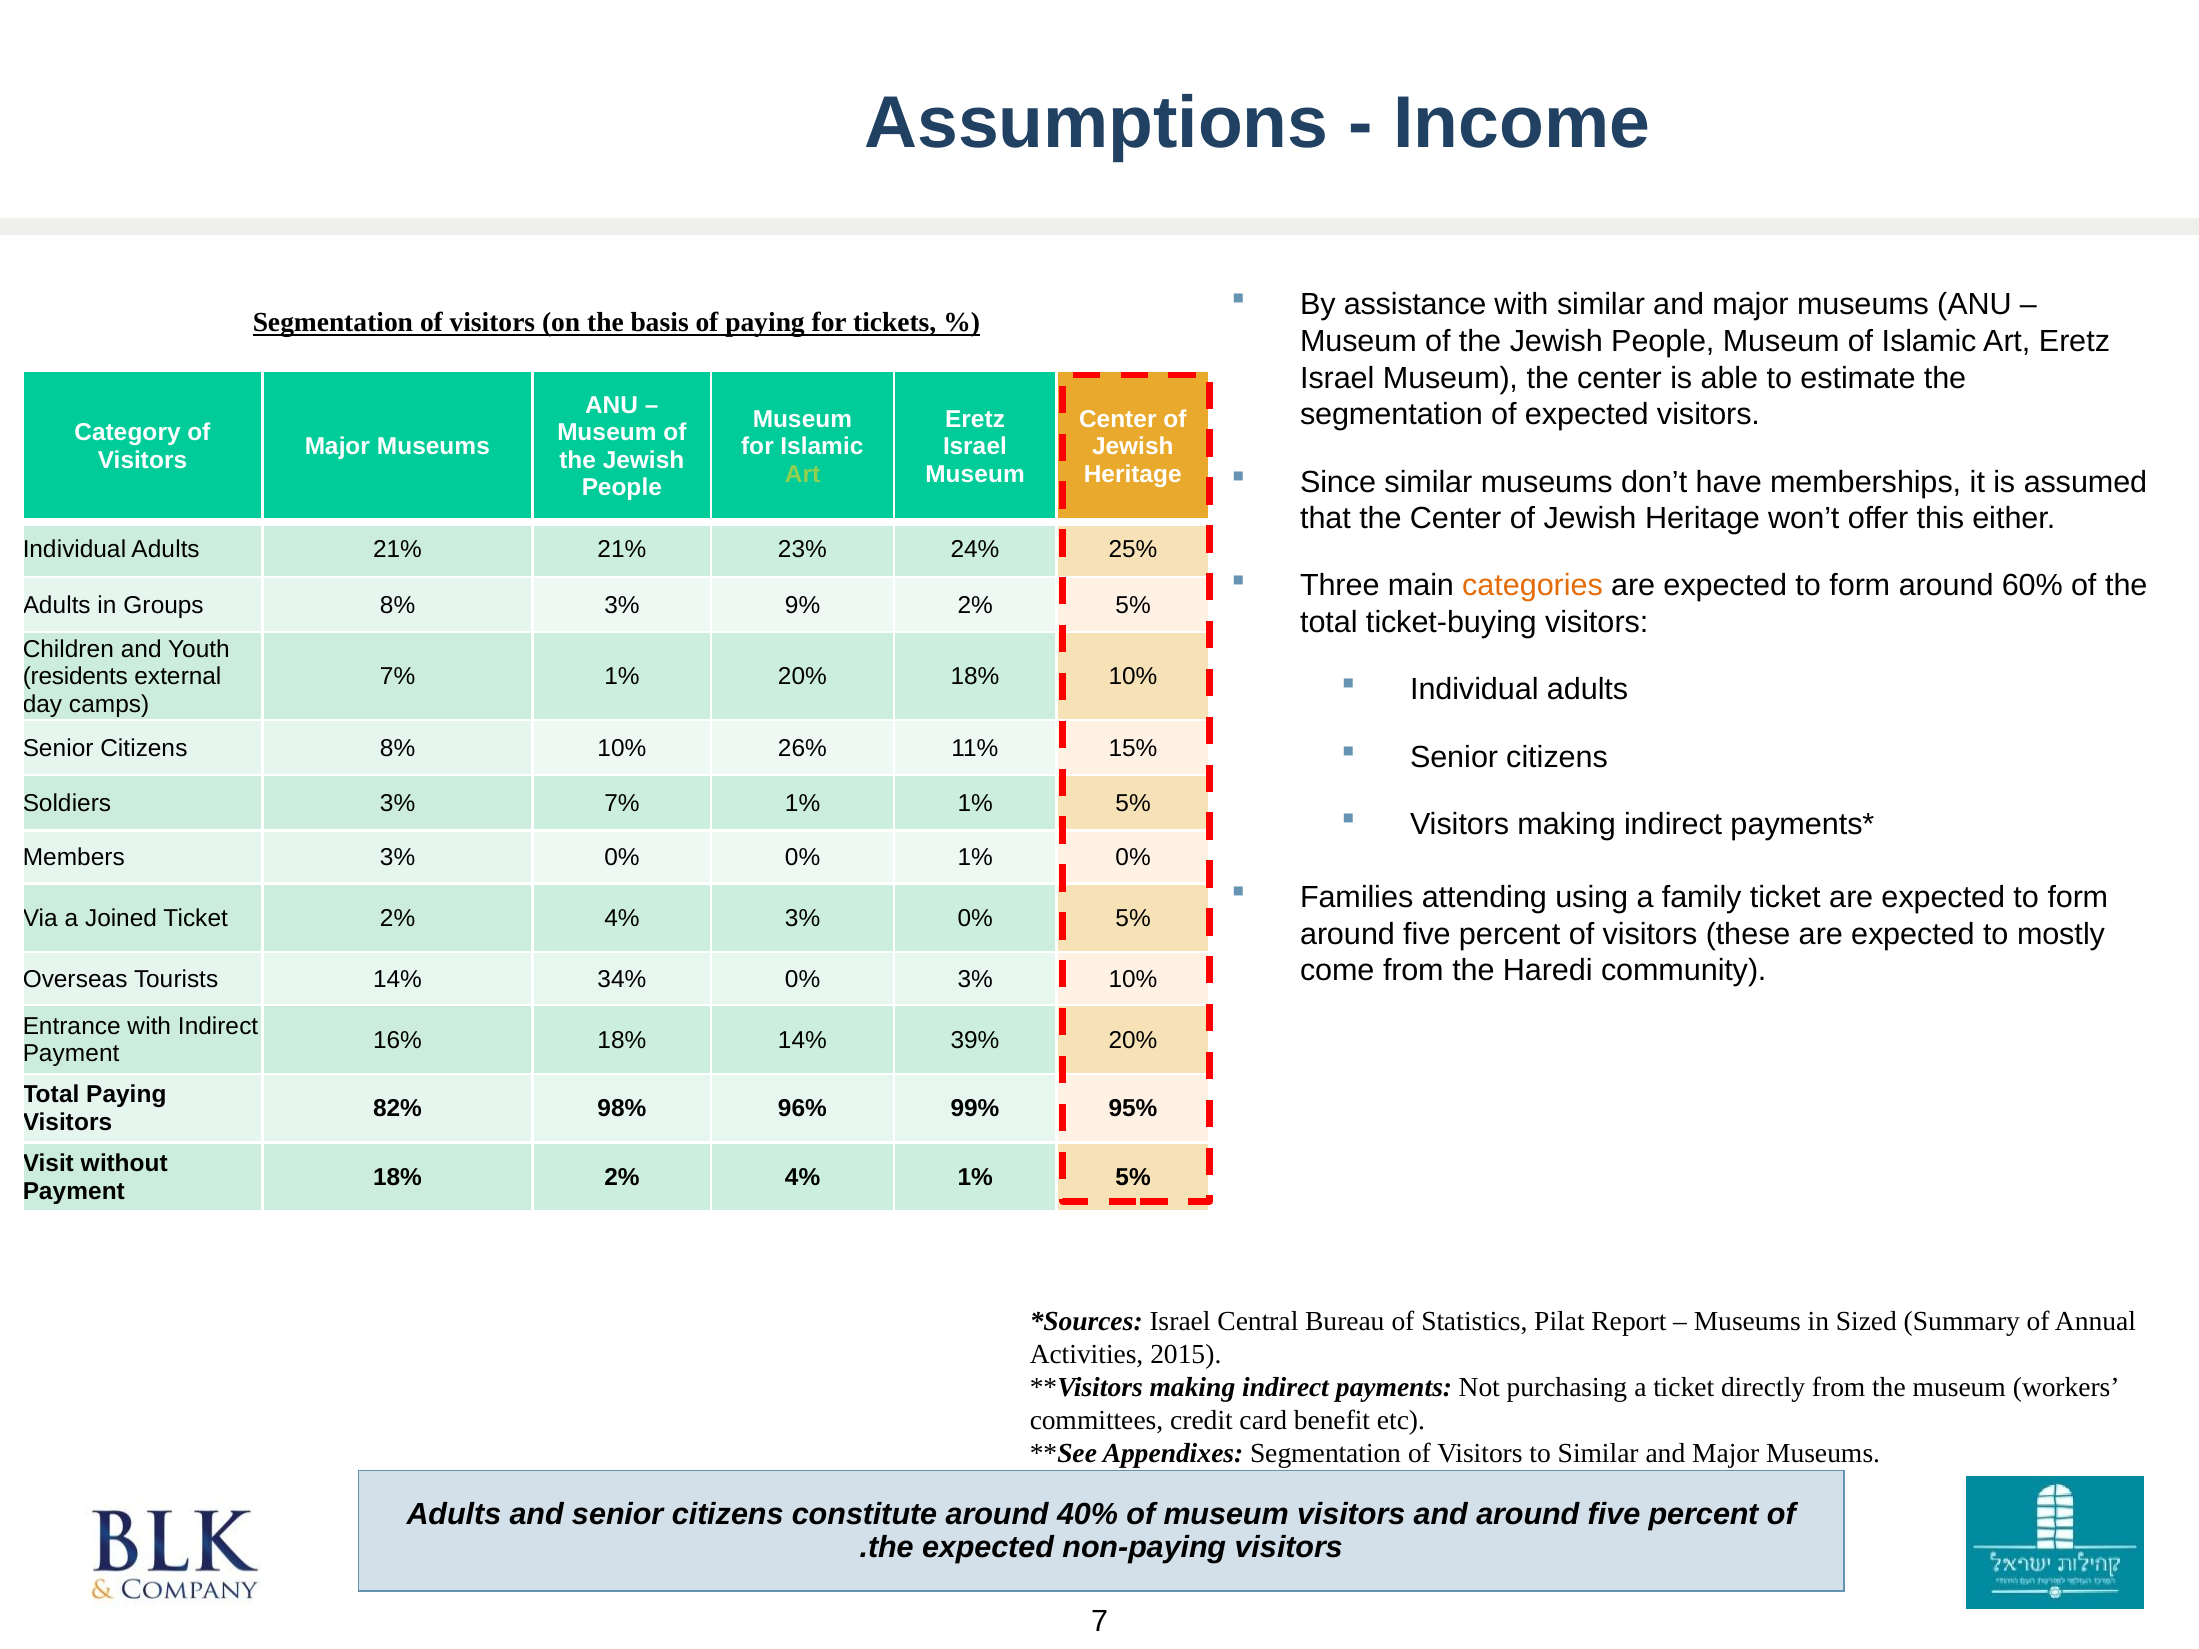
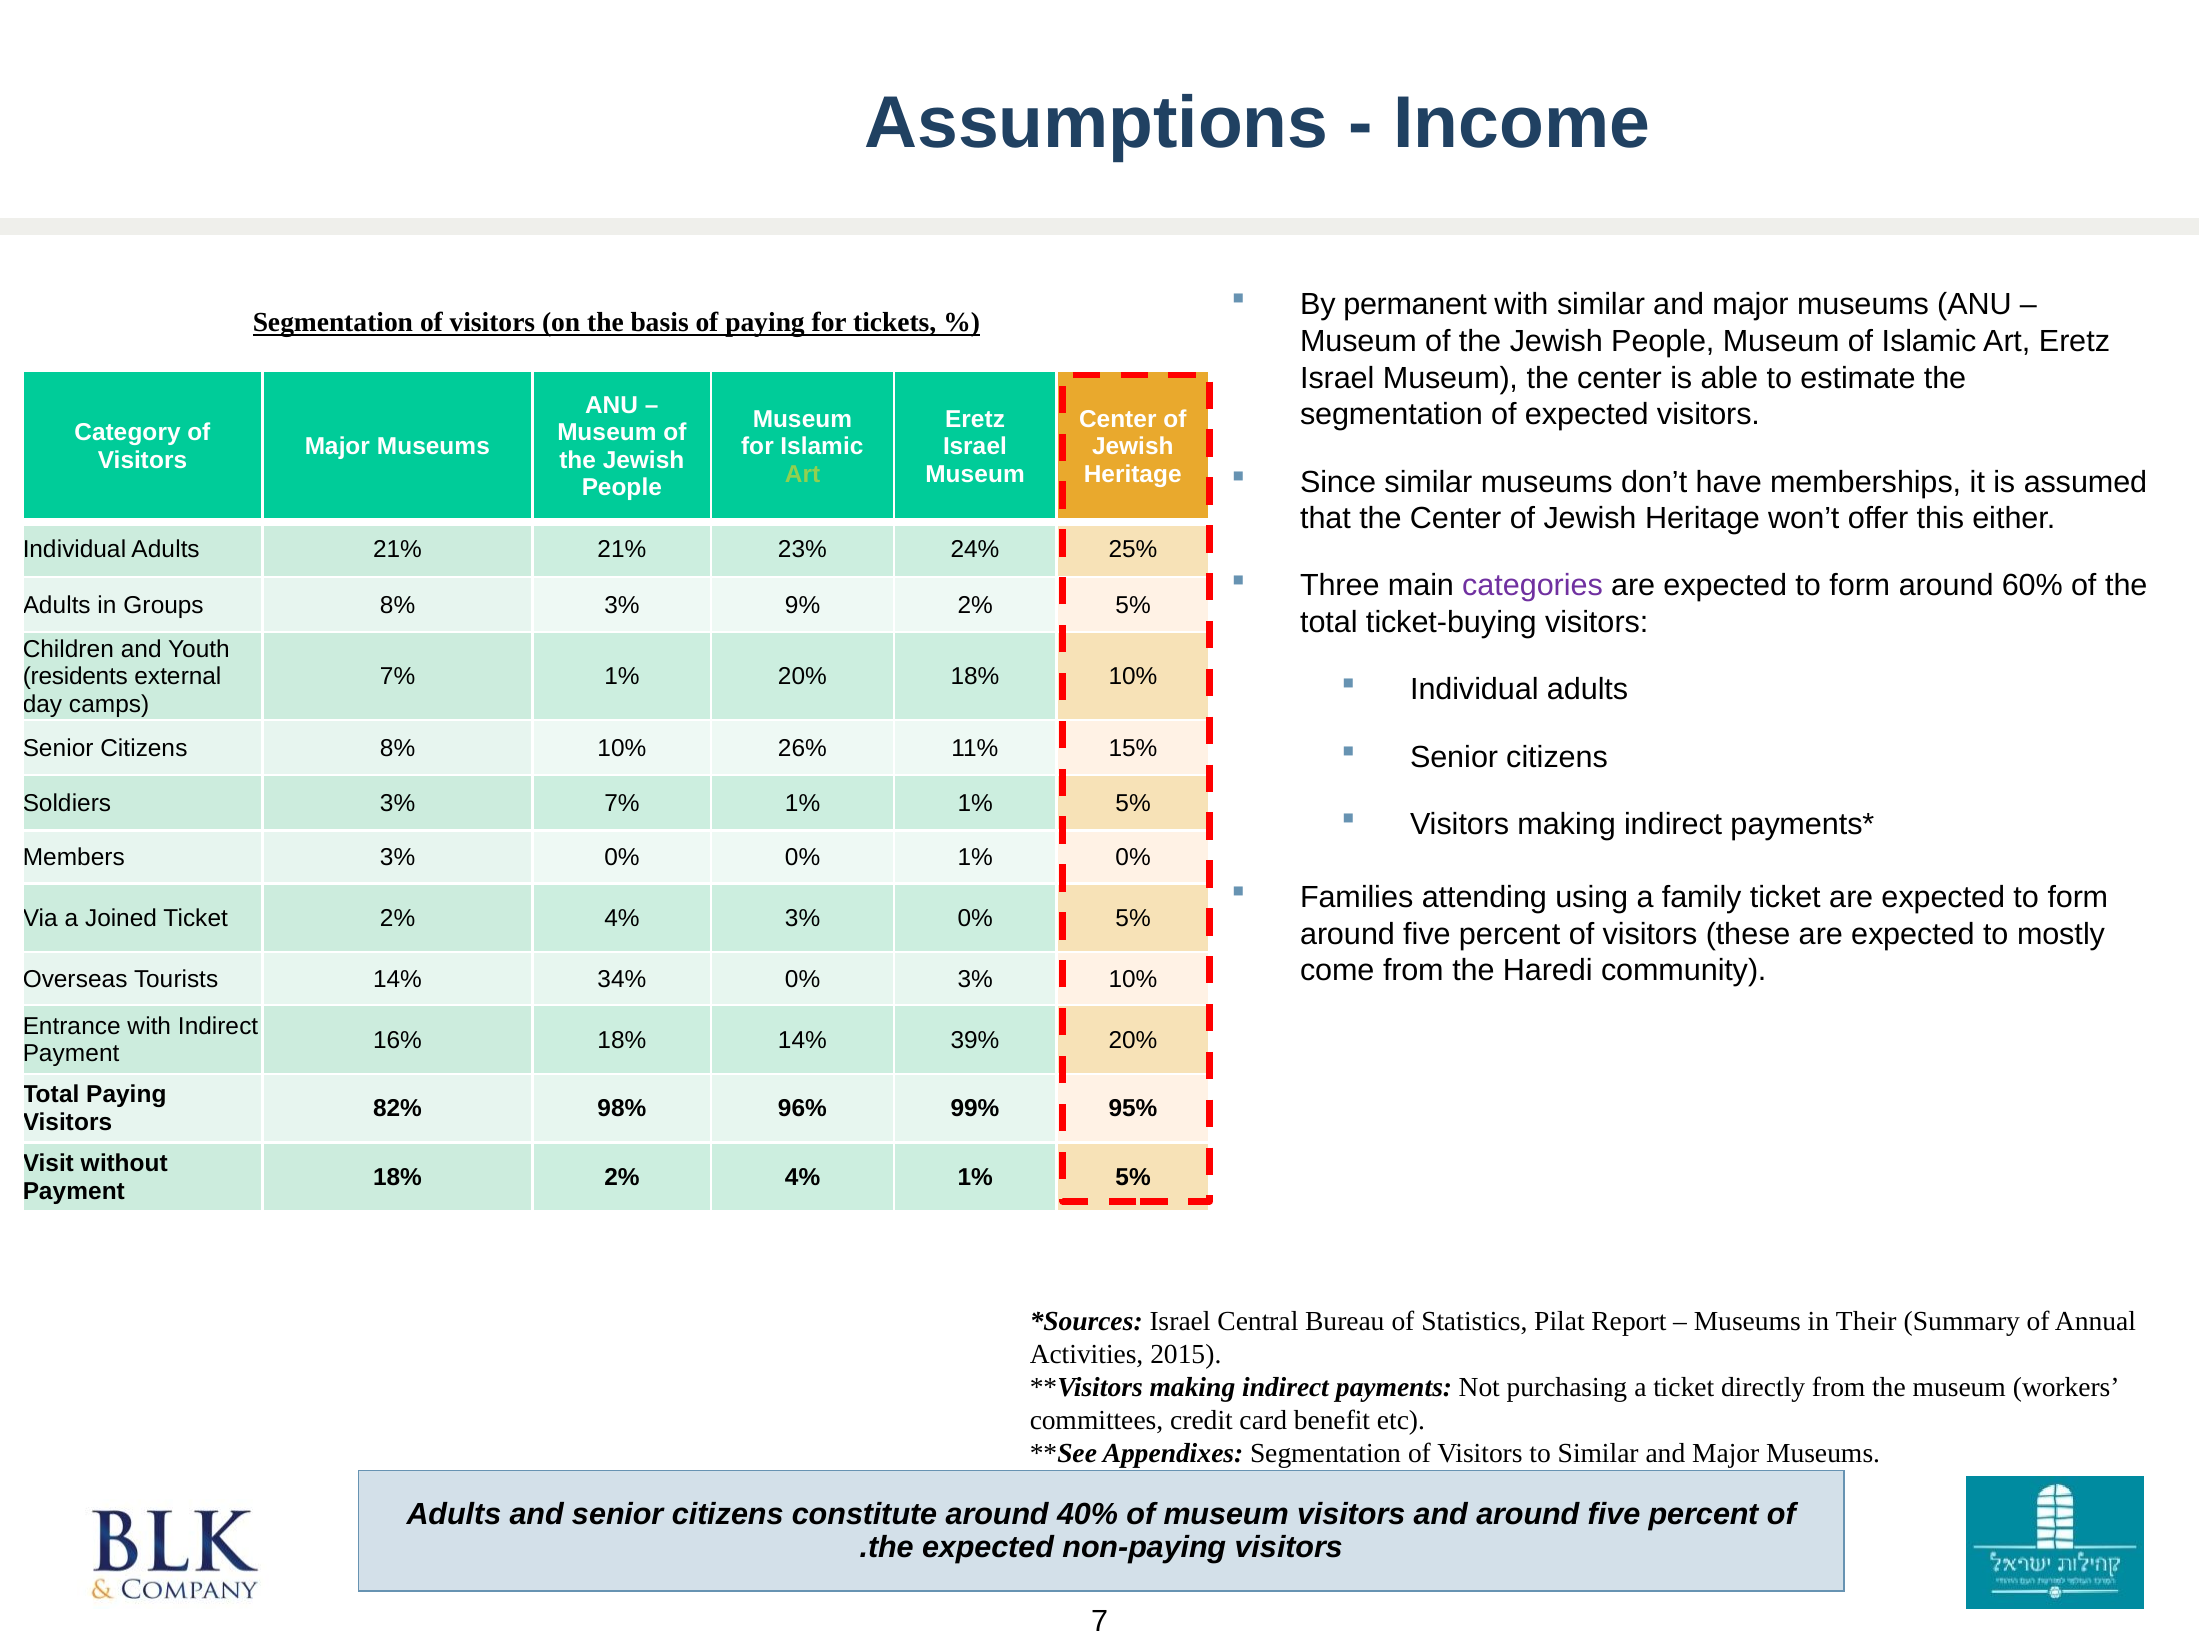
assistance: assistance -> permanent (1415, 305)
categories colour: orange -> purple (1533, 586)
Sized: Sized -> Their (1866, 1321)
